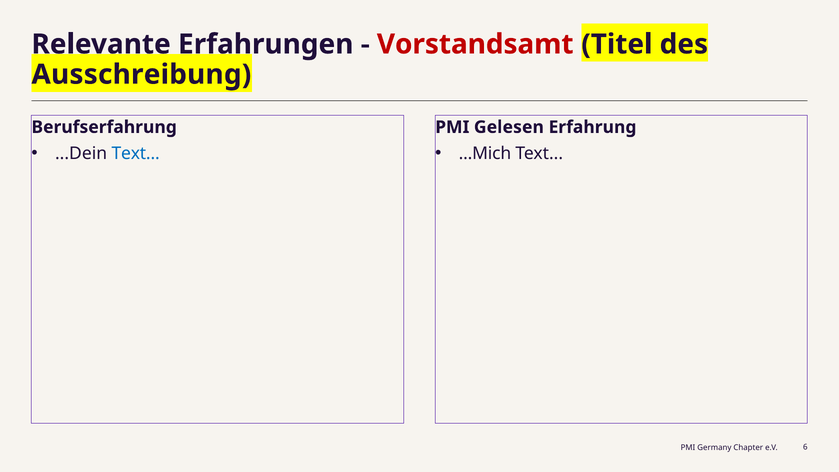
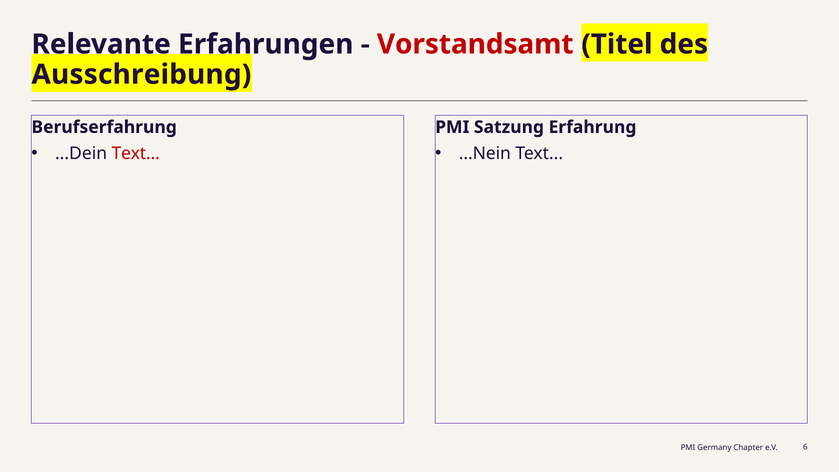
Gelesen: Gelesen -> Satzung (509, 127)
Text colour: blue -> red (136, 153)
...Mich: ...Mich -> ...Nein (485, 153)
